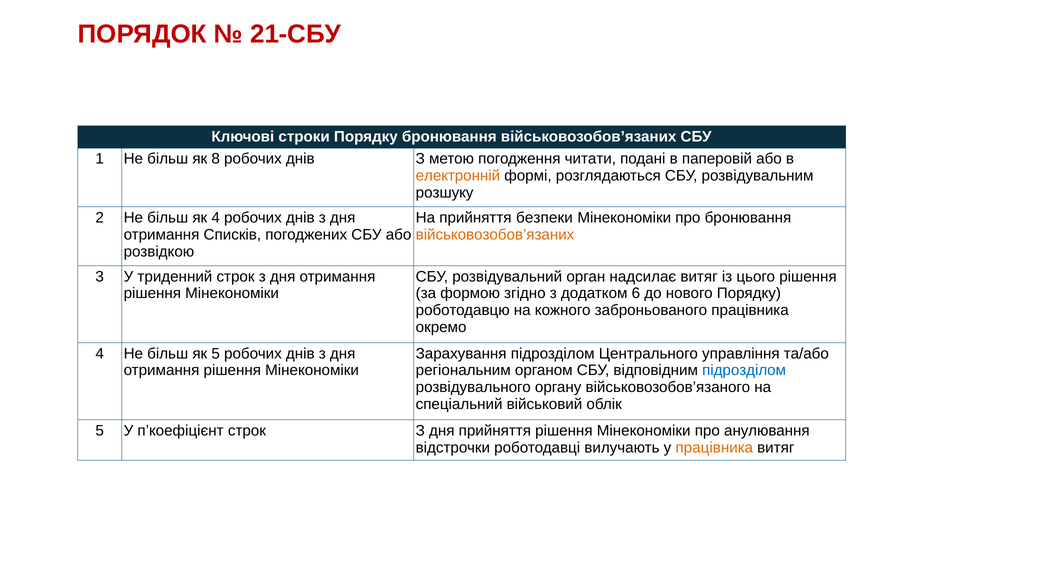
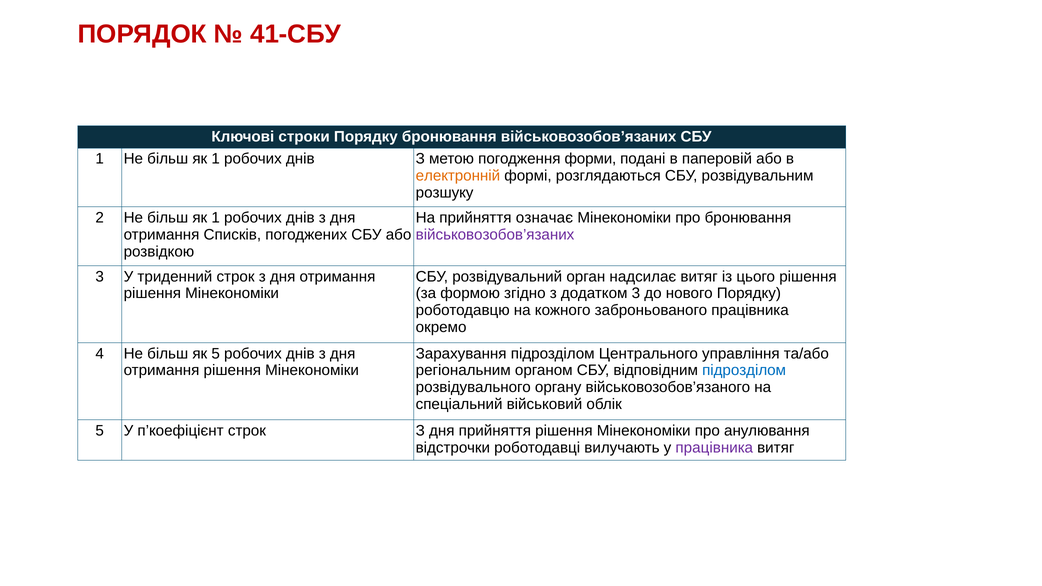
21-СБУ: 21-СБУ -> 41-СБУ (296, 34)
8: 8 -> 1 (216, 159)
читати: читати -> форми (590, 159)
4: 4 -> 1 (216, 218)
безпеки: безпеки -> означає (544, 218)
військовозобов’язаних colour: orange -> purple (495, 235)
додатком 6: 6 -> 3 (636, 293)
працівника colour: orange -> purple (714, 448)
